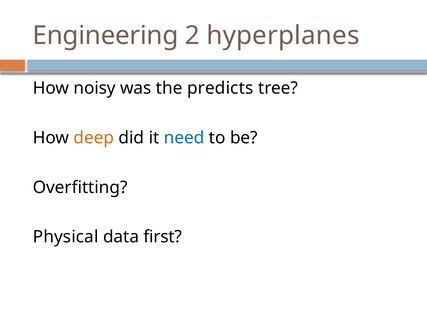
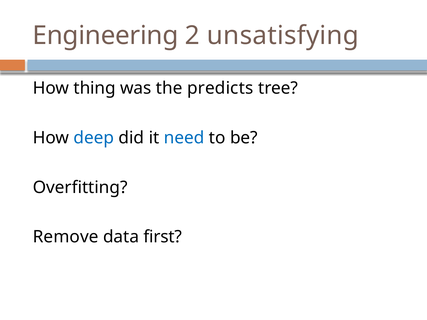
hyperplanes: hyperplanes -> unsatisfying (283, 36)
noisy: noisy -> thing (95, 88)
deep colour: orange -> blue (94, 138)
Physical: Physical -> Remove (66, 237)
